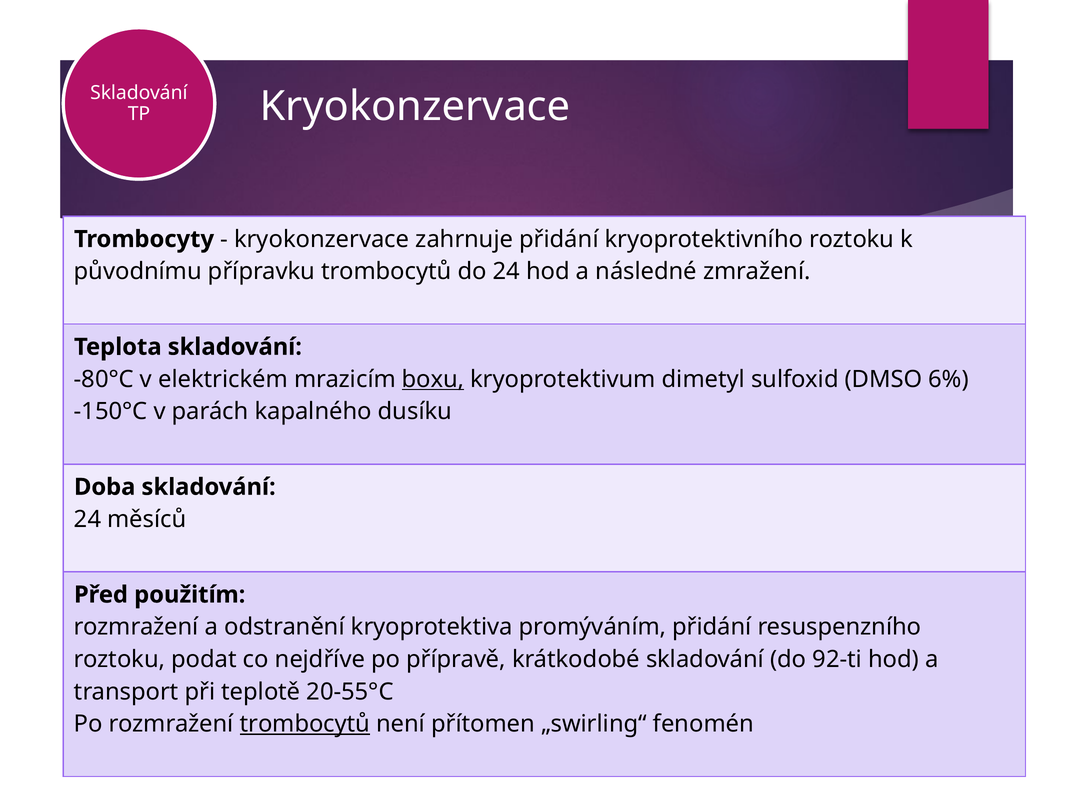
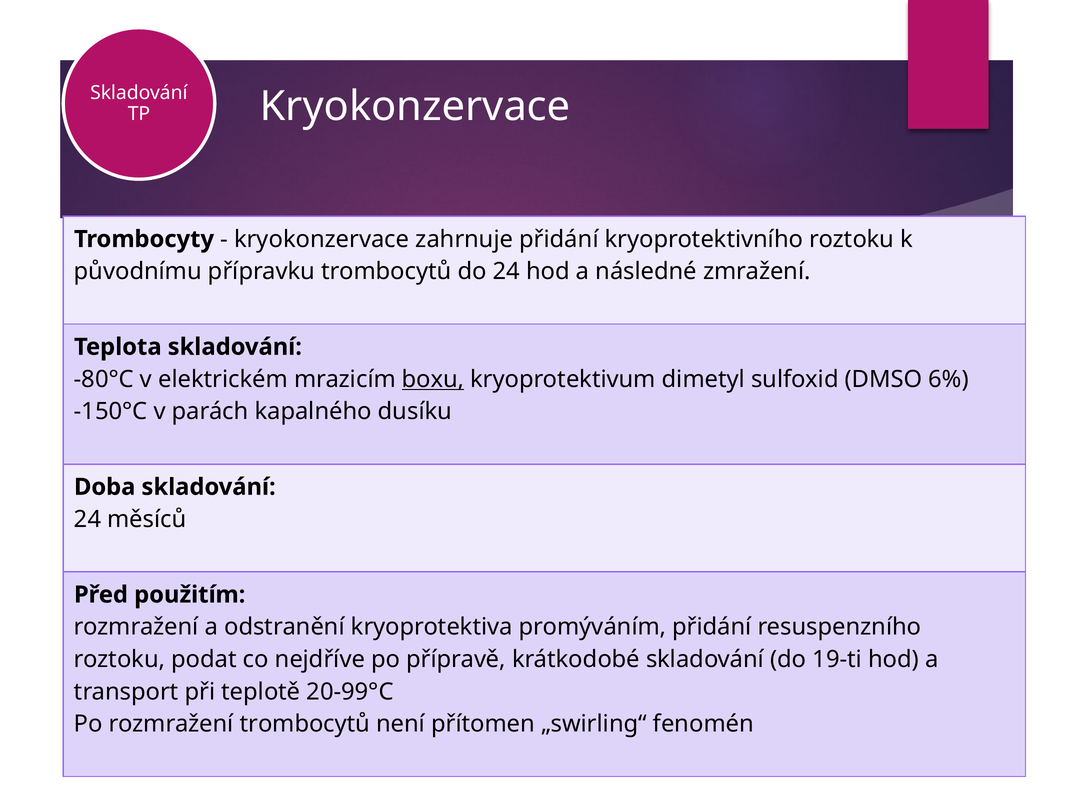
92-ti: 92-ti -> 19-ti (837, 659)
20-55°C: 20-55°C -> 20-99°C (350, 692)
trombocytů underline: present -> none (305, 724)
